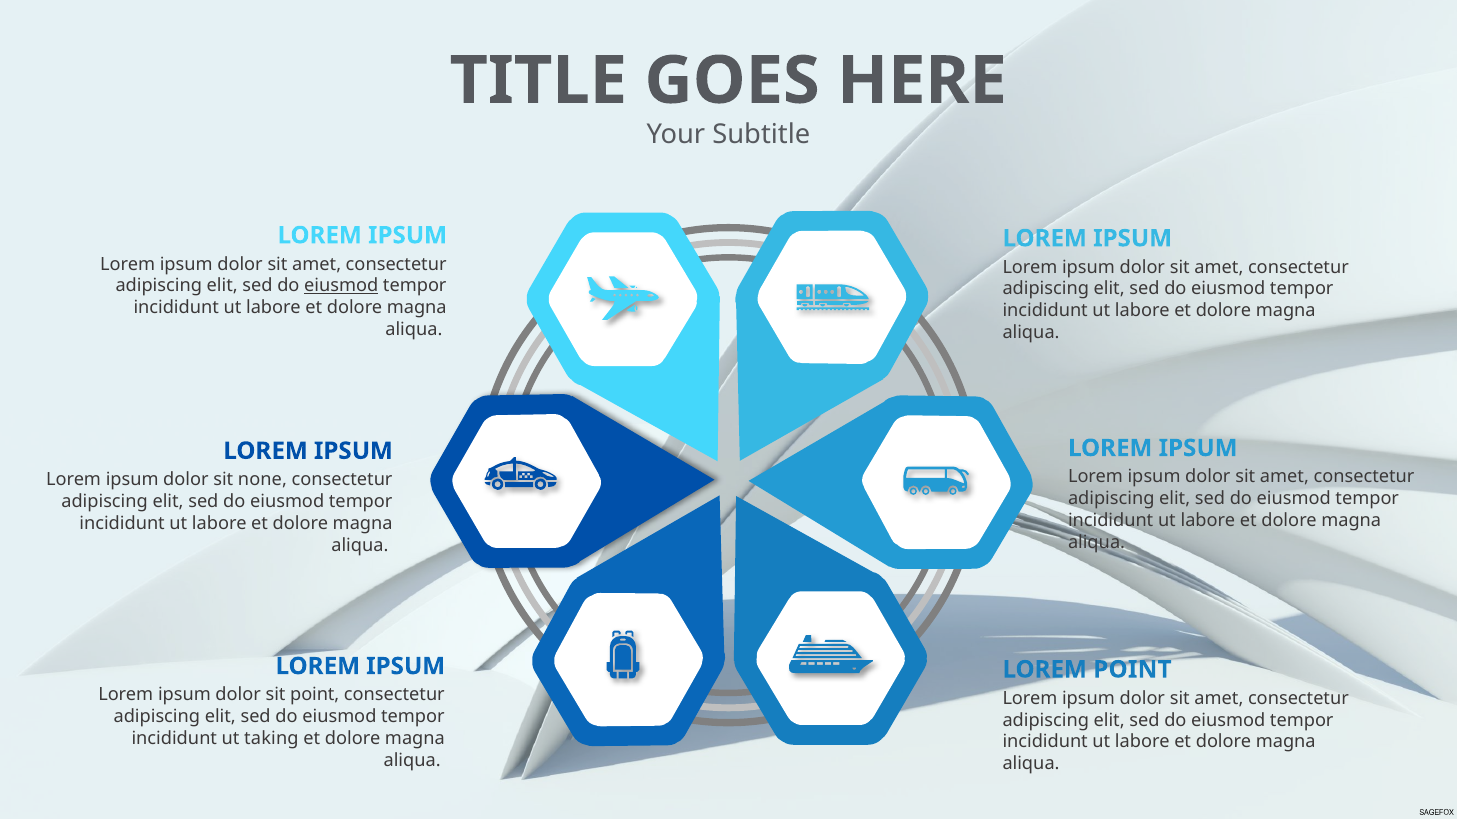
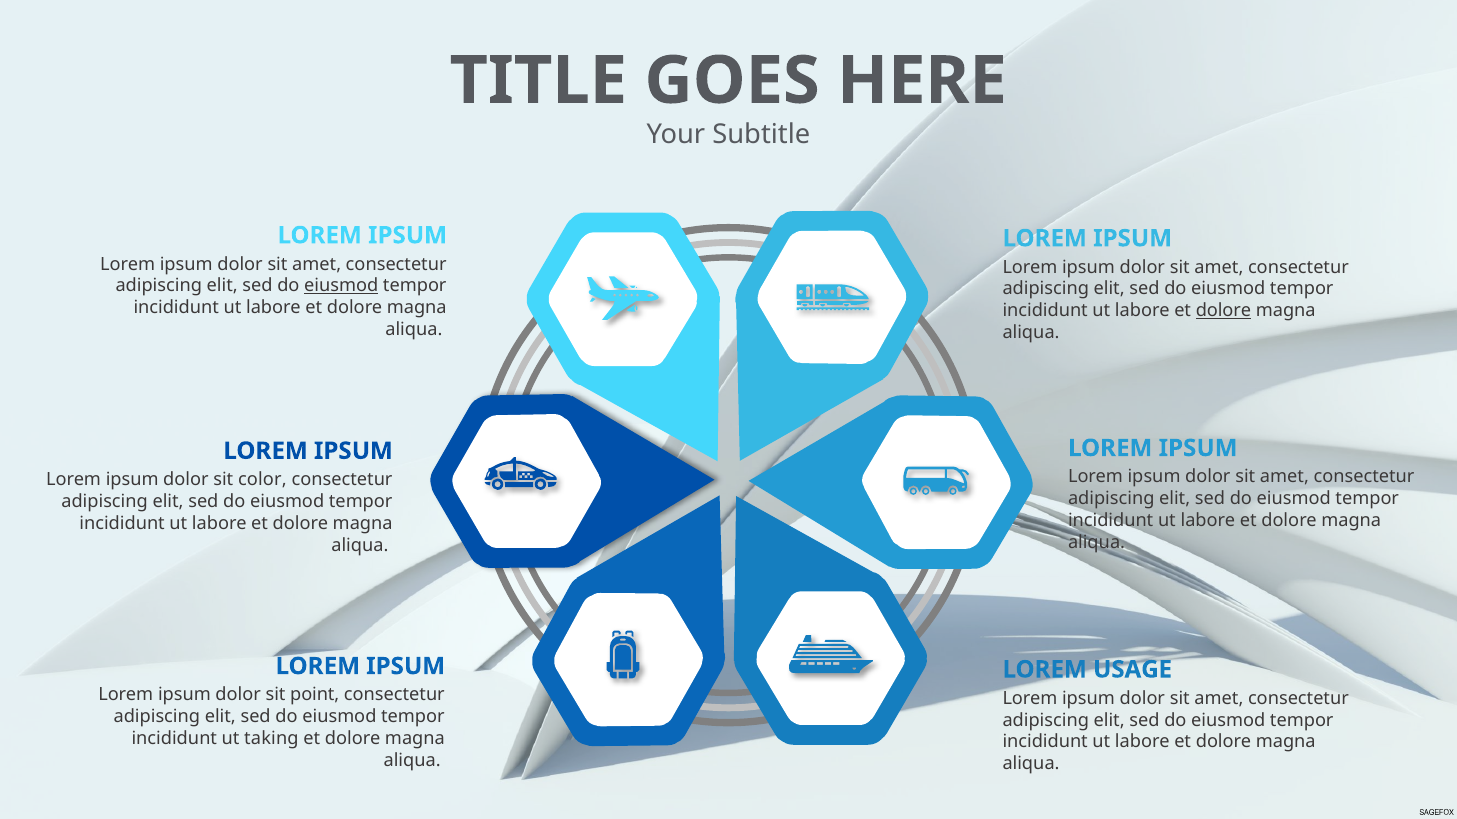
dolore underline: none -> present (1223, 311)
none: none -> color (262, 480)
LOREM POINT: POINT -> USAGE (1133, 670)
